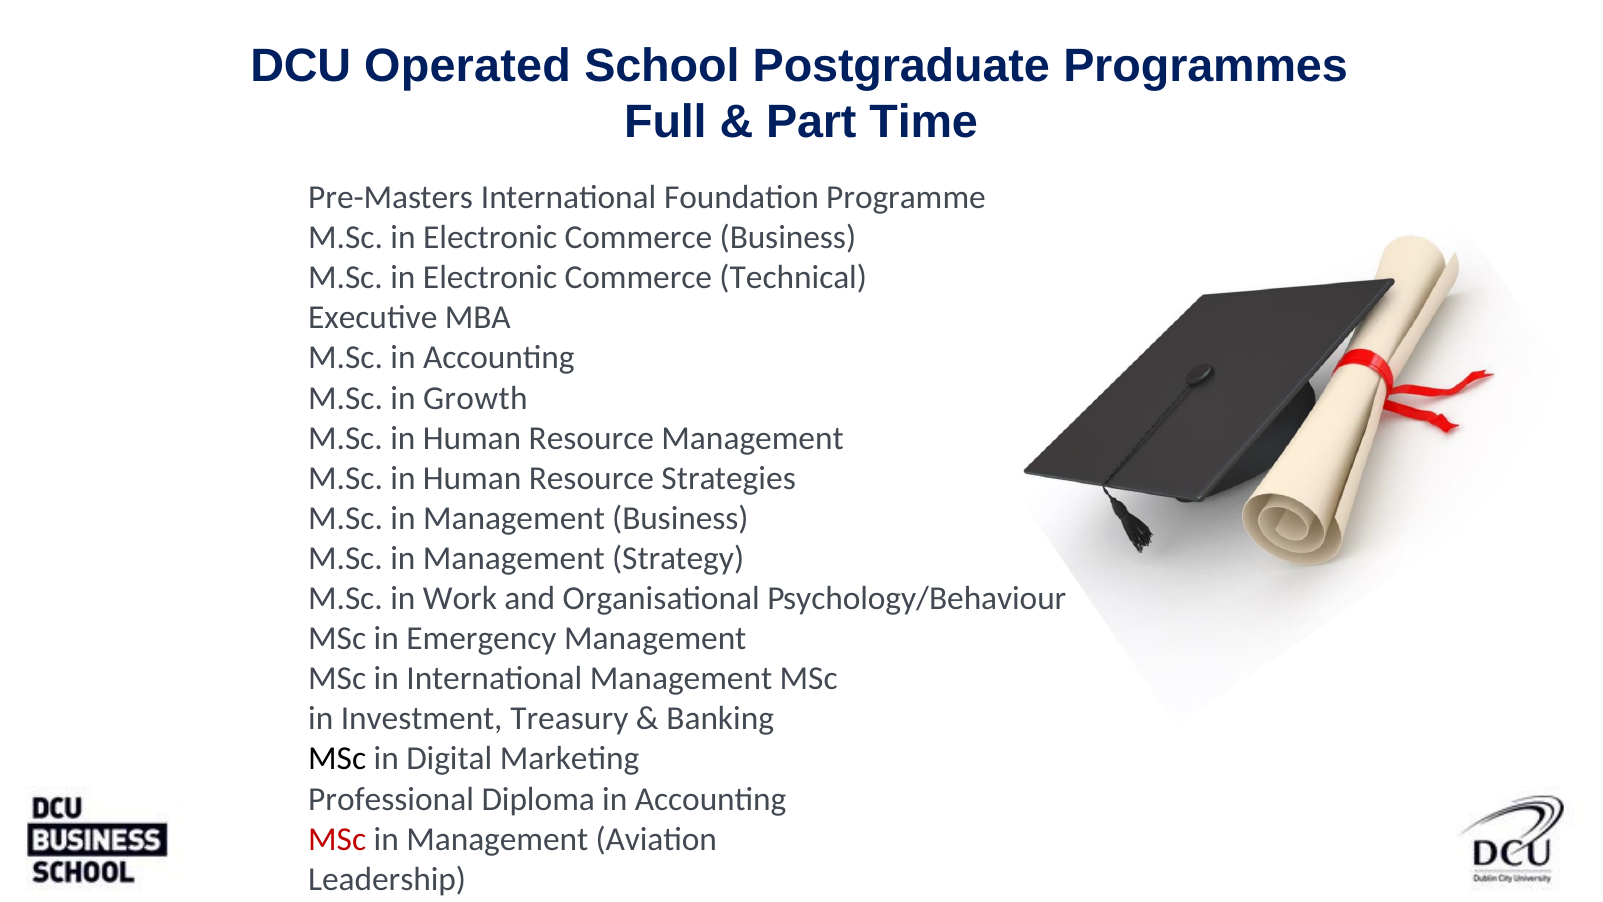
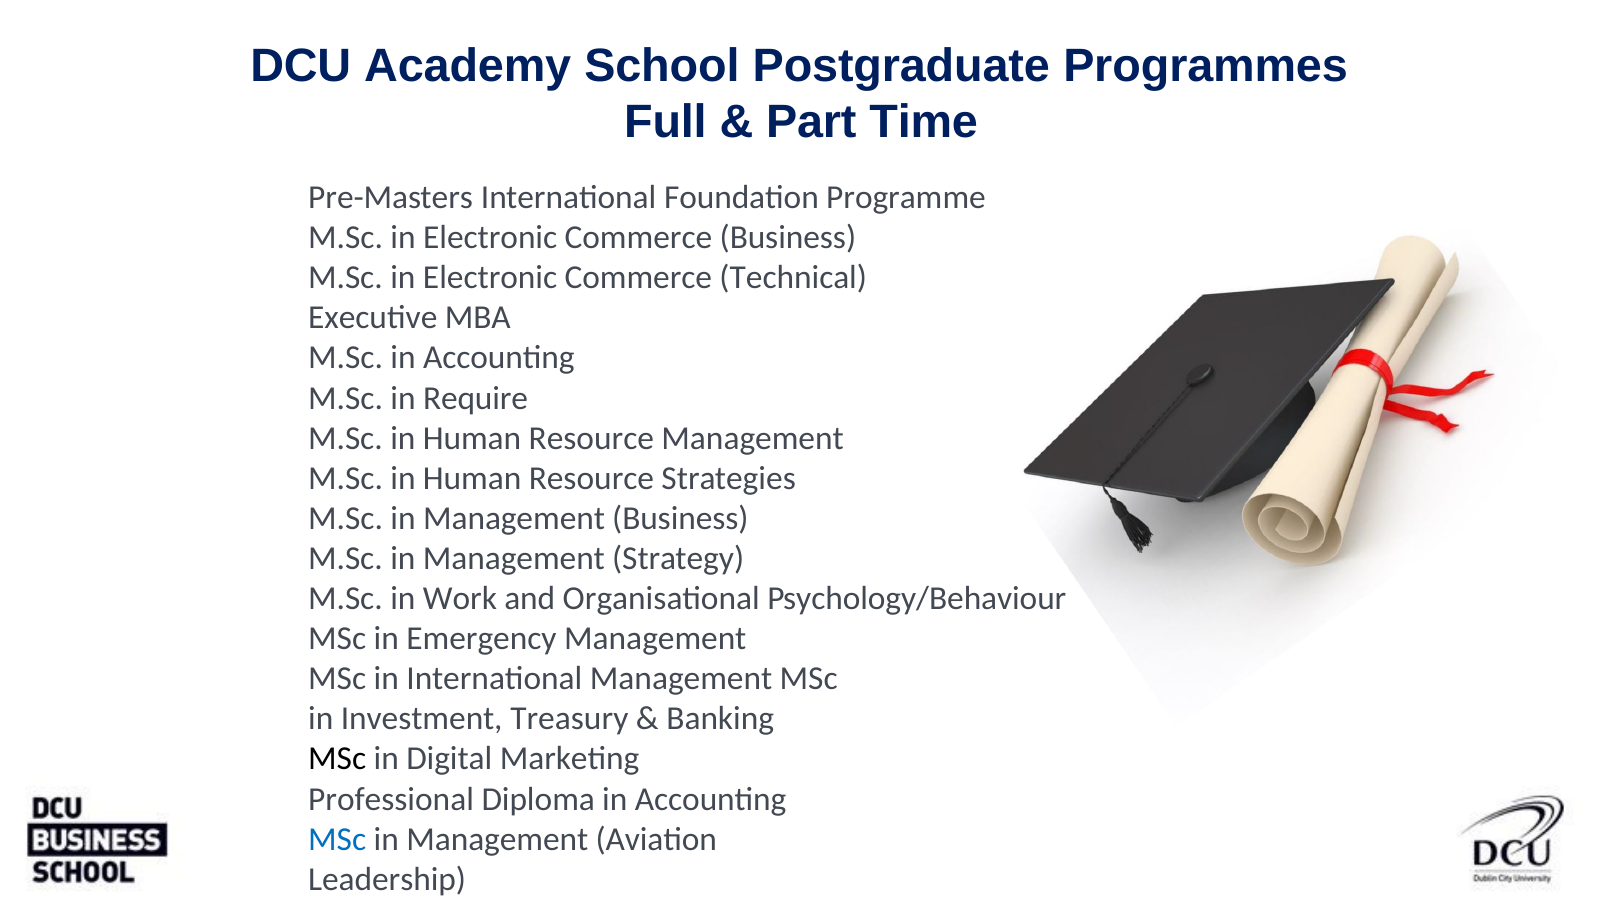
Operated: Operated -> Academy (468, 66)
Growth: Growth -> Require (476, 398)
MSc colour: red -> blue (337, 839)
